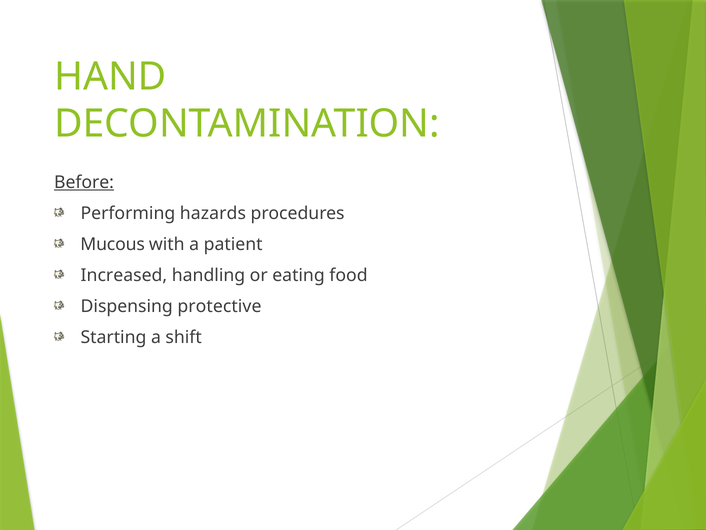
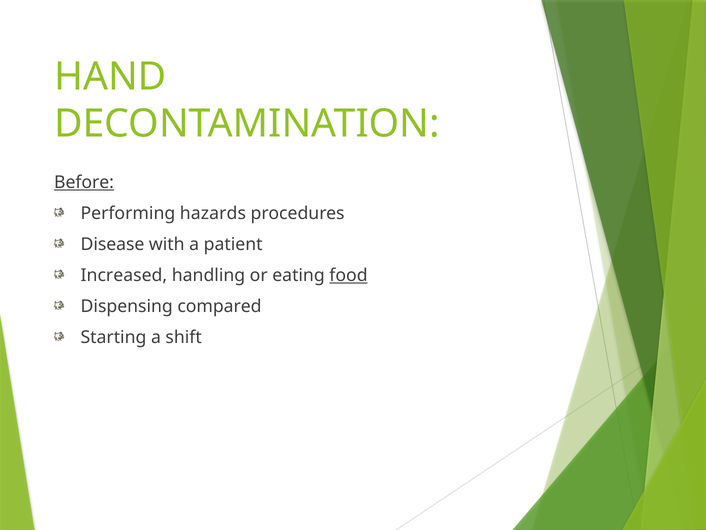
Mucous: Mucous -> Disease (113, 244)
food underline: none -> present (348, 275)
protective: protective -> compared (220, 306)
